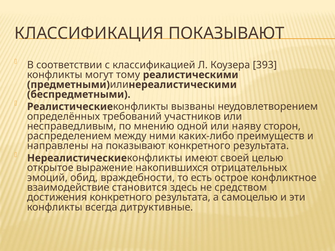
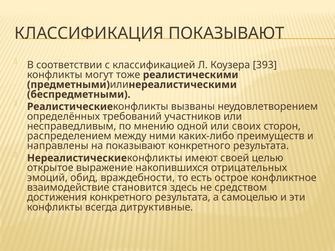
тому: тому -> тоже (128, 75)
наяву: наяву -> своих (246, 126)
